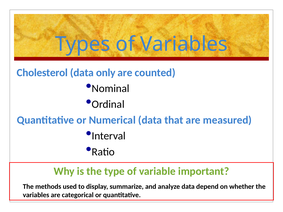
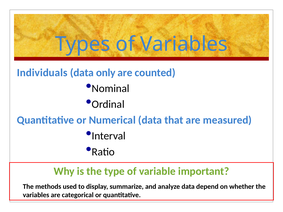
Cholesterol: Cholesterol -> Individuals (42, 73)
